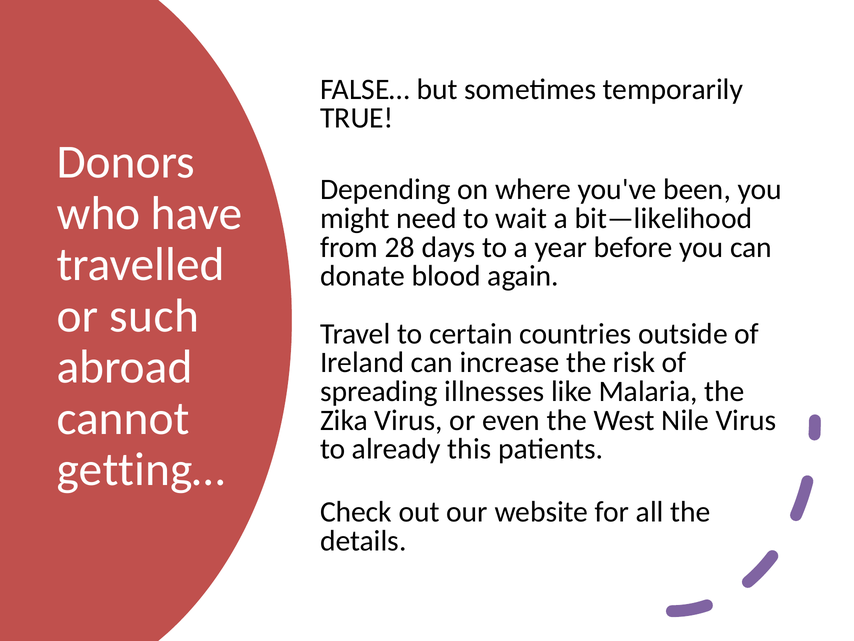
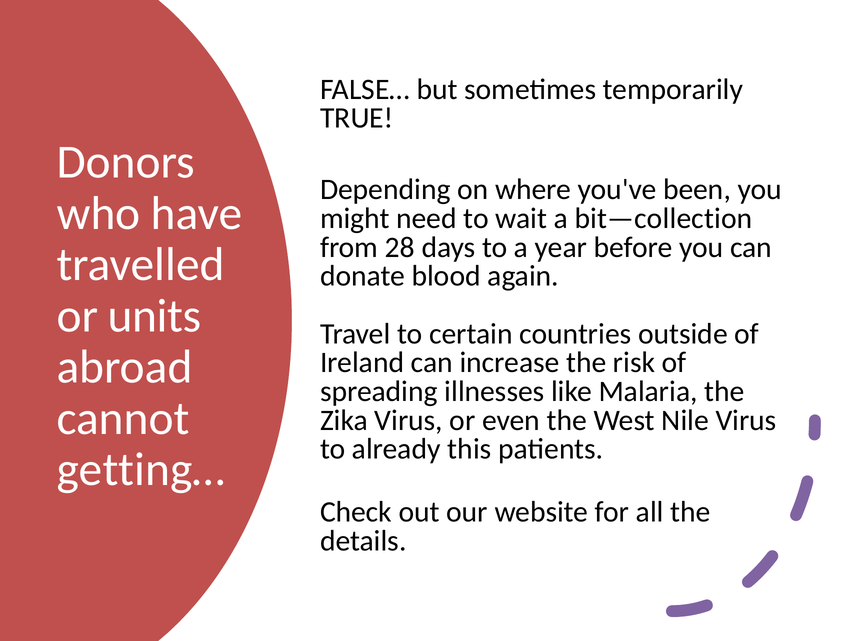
bit—likelihood: bit—likelihood -> bit—collection (663, 218)
such: such -> units (155, 316)
